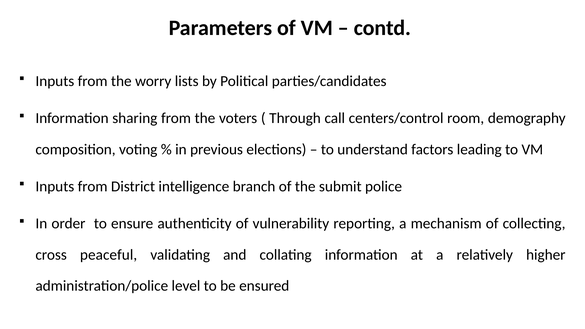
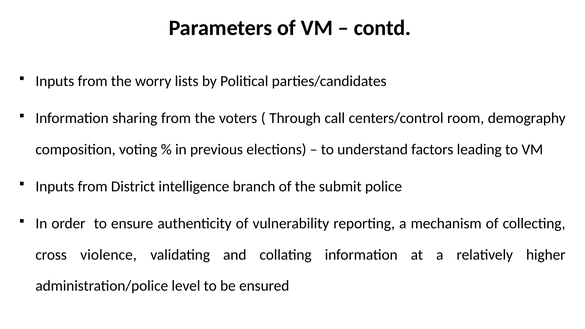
peaceful: peaceful -> violence (109, 255)
